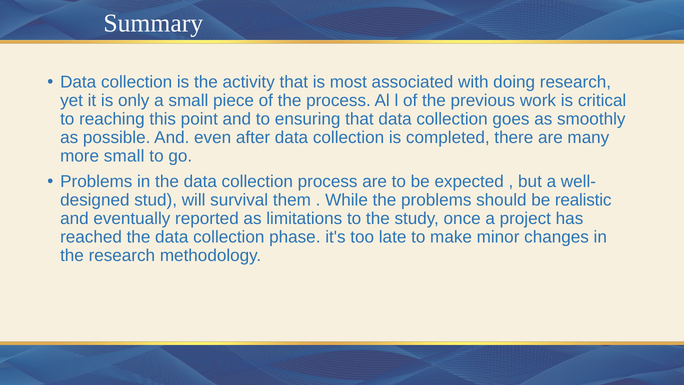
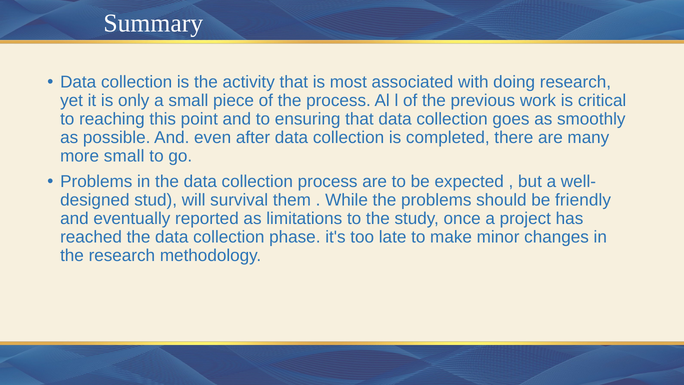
realistic: realistic -> friendly (583, 200)
